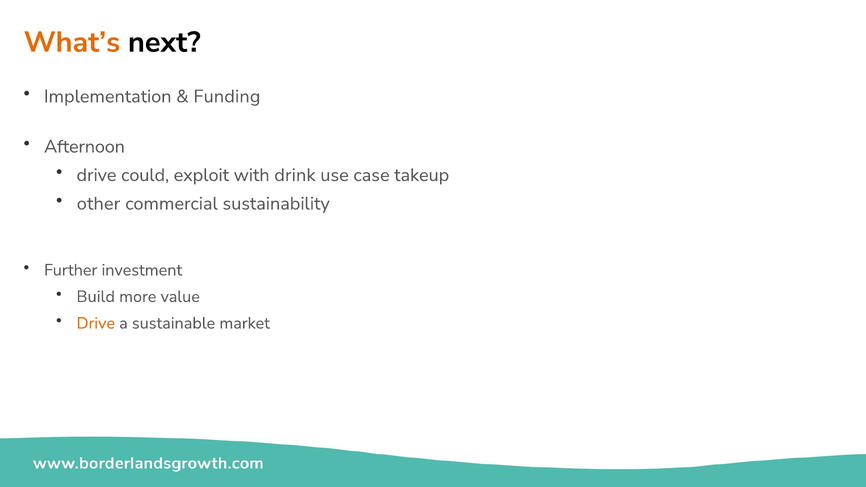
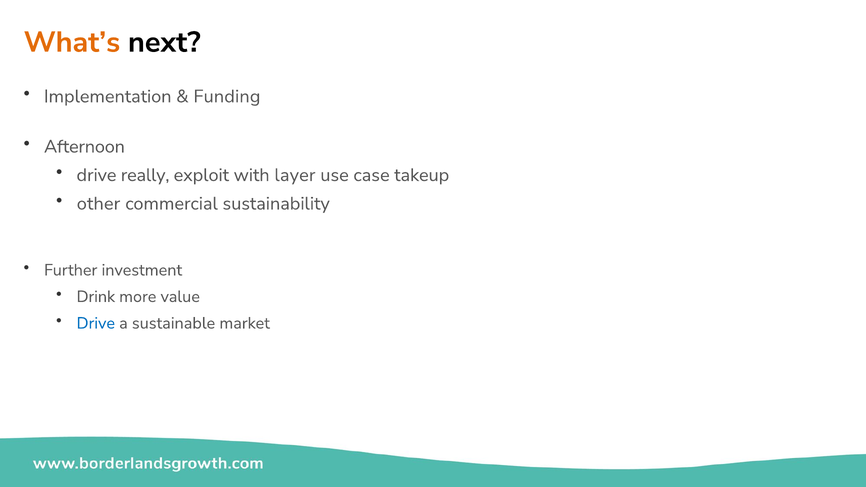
could: could -> really (145, 175)
drink: drink -> layer (295, 175)
Build: Build -> Drink (96, 297)
Drive colour: orange -> blue (96, 323)
